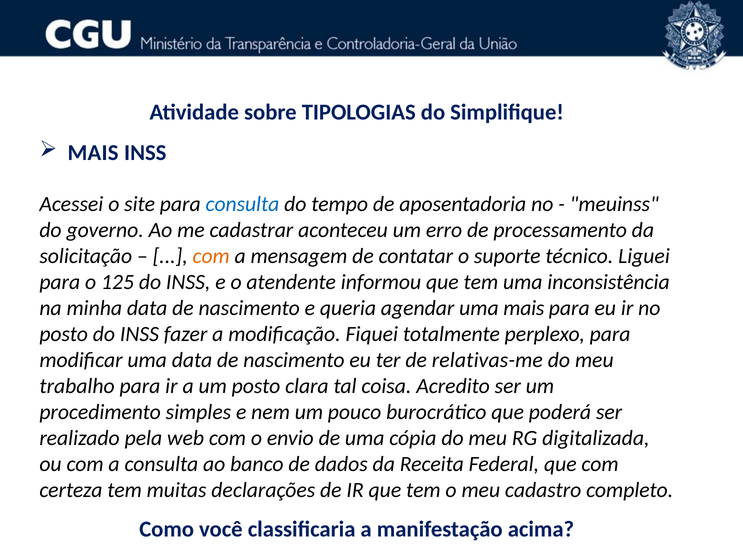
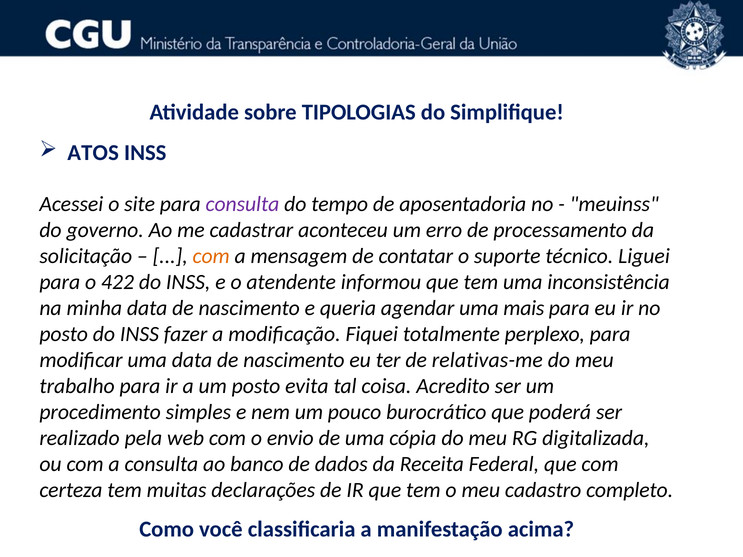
MAIS: MAIS -> ATOS (93, 153)
consulta colour: blue -> purple (242, 204)
125: 125 -> 422 (118, 282)
clara: clara -> evita (307, 386)
